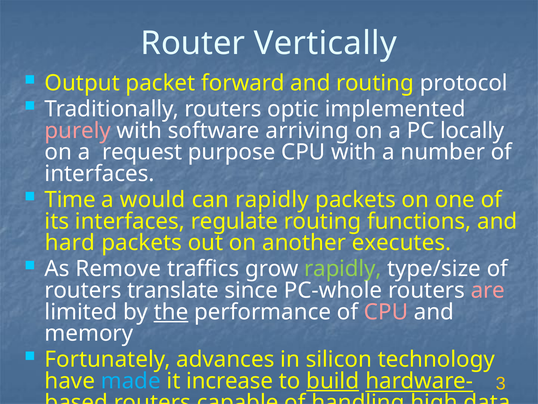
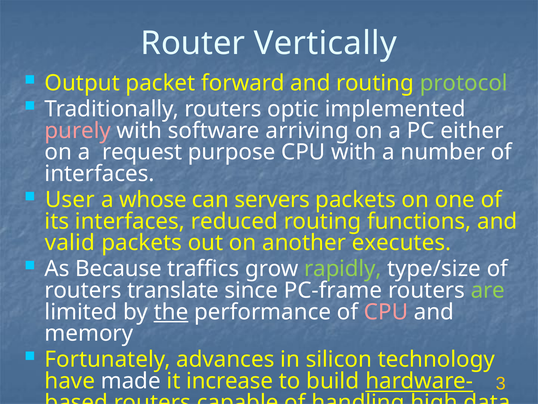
protocol colour: white -> light green (464, 83)
locally: locally -> either (472, 130)
Time: Time -> User (70, 200)
would: would -> whose (153, 200)
can rapidly: rapidly -> servers (272, 200)
regulate: regulate -> reduced (234, 221)
hard: hard -> valid (70, 243)
Remove: Remove -> Because (119, 269)
PC-whole: PC-whole -> PC-frame (333, 290)
are colour: pink -> light green (488, 290)
made colour: light blue -> white (131, 381)
build underline: present -> none (333, 381)
